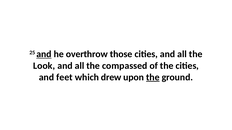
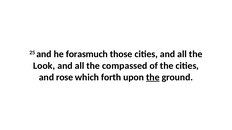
and underline: present -> none (44, 54)
overthrow: overthrow -> forasmuch (87, 54)
feet: feet -> rose (65, 78)
drew: drew -> forth (111, 78)
